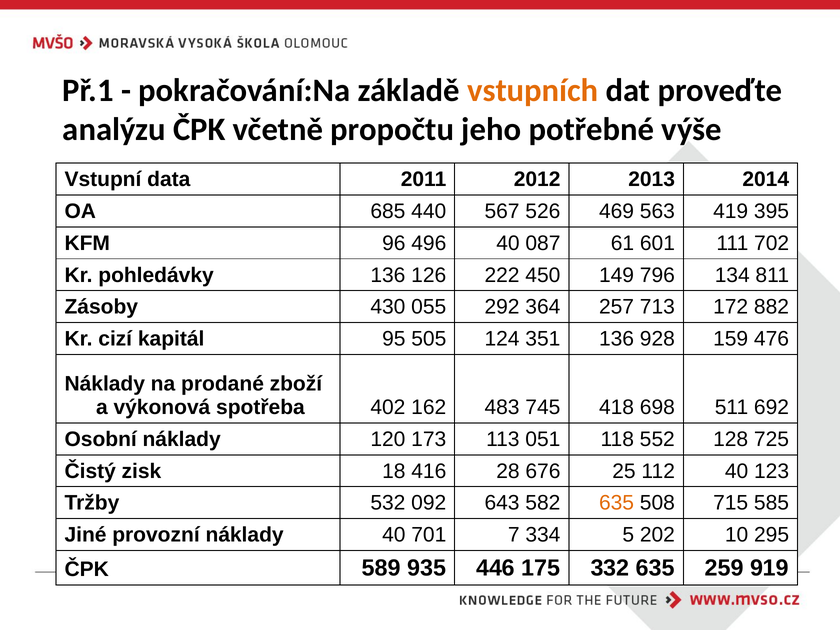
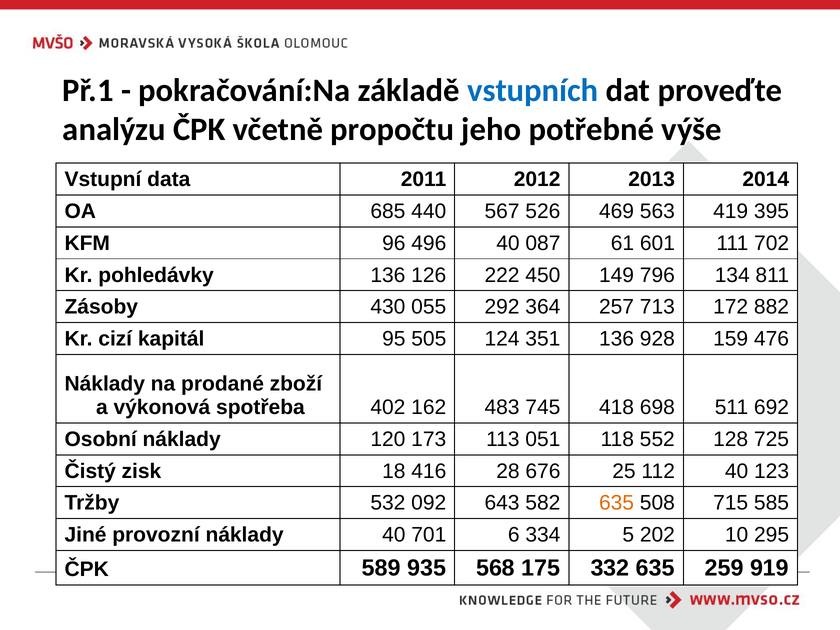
vstupních colour: orange -> blue (533, 90)
7: 7 -> 6 (514, 535)
446: 446 -> 568 (495, 568)
